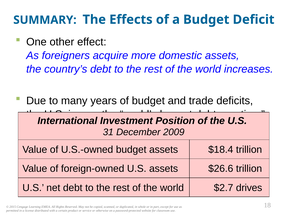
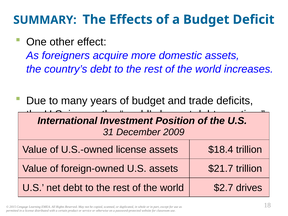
U.S.-owned budget: budget -> license (131, 150)
$26.6: $26.6 -> $21.7 (221, 169)
